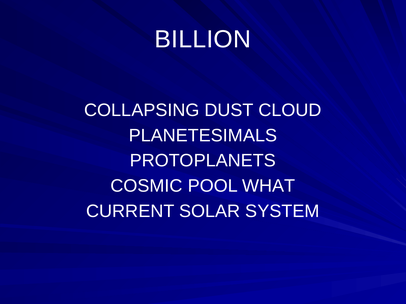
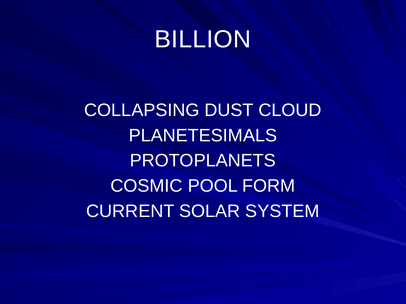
WHAT: WHAT -> FORM (269, 186)
